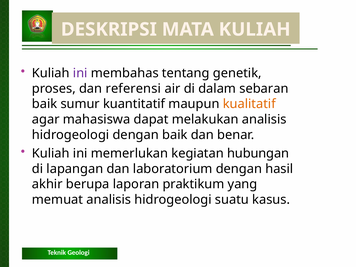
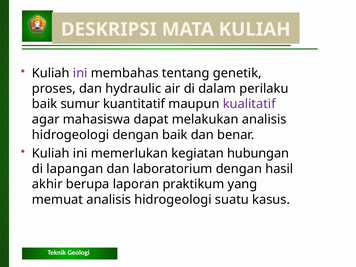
referensi: referensi -> hydraulic (133, 89)
sebaran: sebaran -> perilaku (264, 89)
kualitatif colour: orange -> purple (249, 104)
